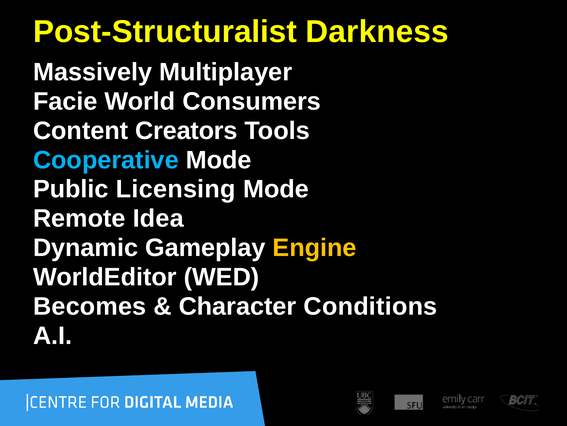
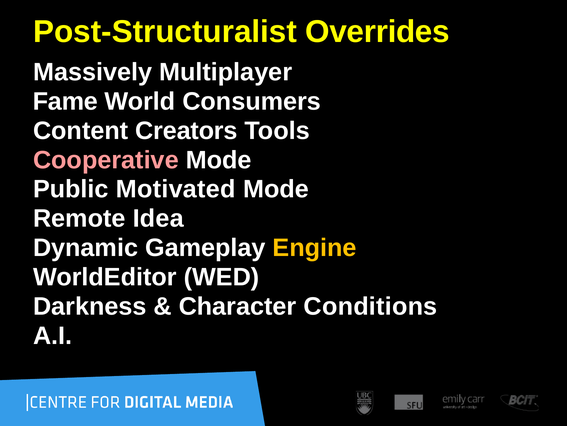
Darkness: Darkness -> Overrides (377, 32)
Facie: Facie -> Fame (65, 101)
Cooperative colour: light blue -> pink (106, 160)
Licensing: Licensing -> Motivated (176, 189)
Becomes: Becomes -> Darkness (90, 306)
